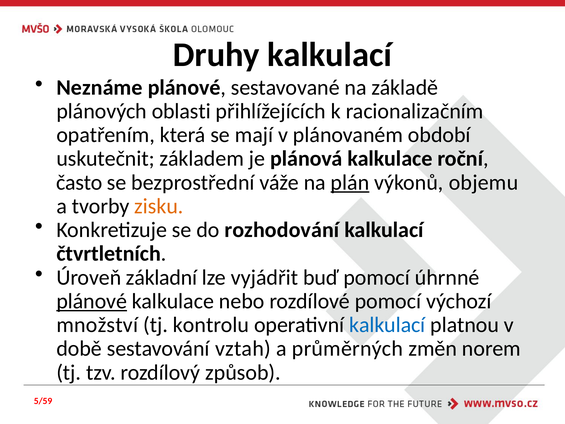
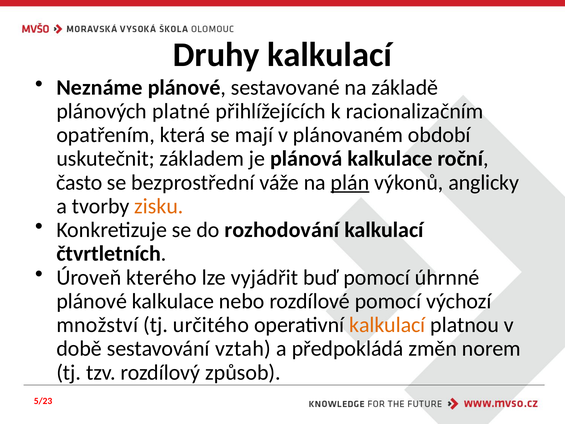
oblasti: oblasti -> platné (181, 111)
objemu: objemu -> anglicky (484, 182)
základní: základní -> kterého (161, 277)
plánové underline: present -> none (92, 301)
kontrolu: kontrolu -> určitého (211, 325)
kalkulací colour: blue -> orange (387, 325)
průměrných: průměrných -> předpokládá (348, 348)
5/59: 5/59 -> 5/23 (43, 401)
